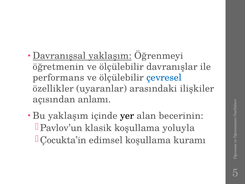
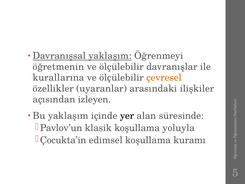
performans: performans -> kurallarına (58, 78)
çevresel colour: blue -> orange (164, 78)
anlamı: anlamı -> izleyen (94, 99)
becerinin: becerinin -> süresinde (181, 116)
